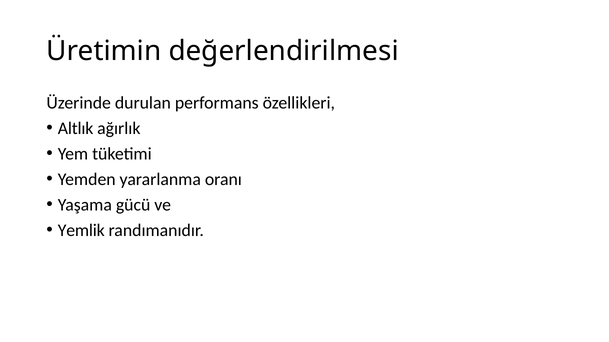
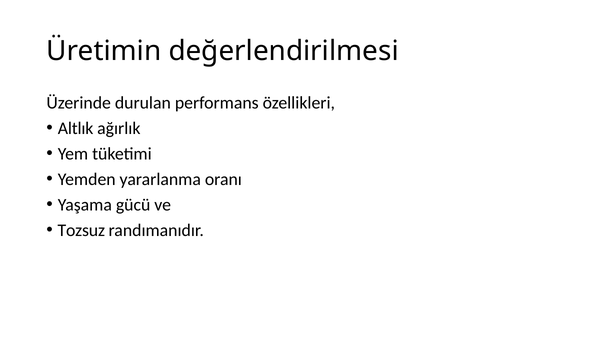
Yemlik: Yemlik -> Tozsuz (81, 231)
